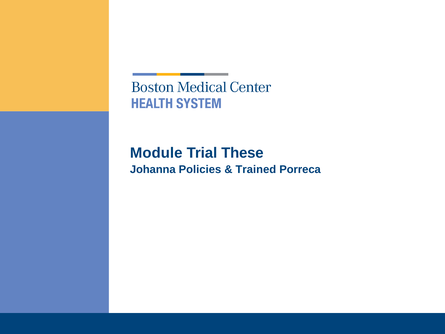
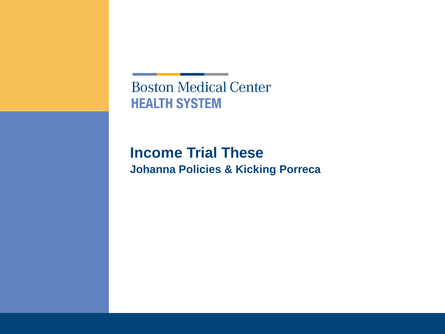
Module: Module -> Income (156, 153)
Trained: Trained -> Kicking (256, 169)
